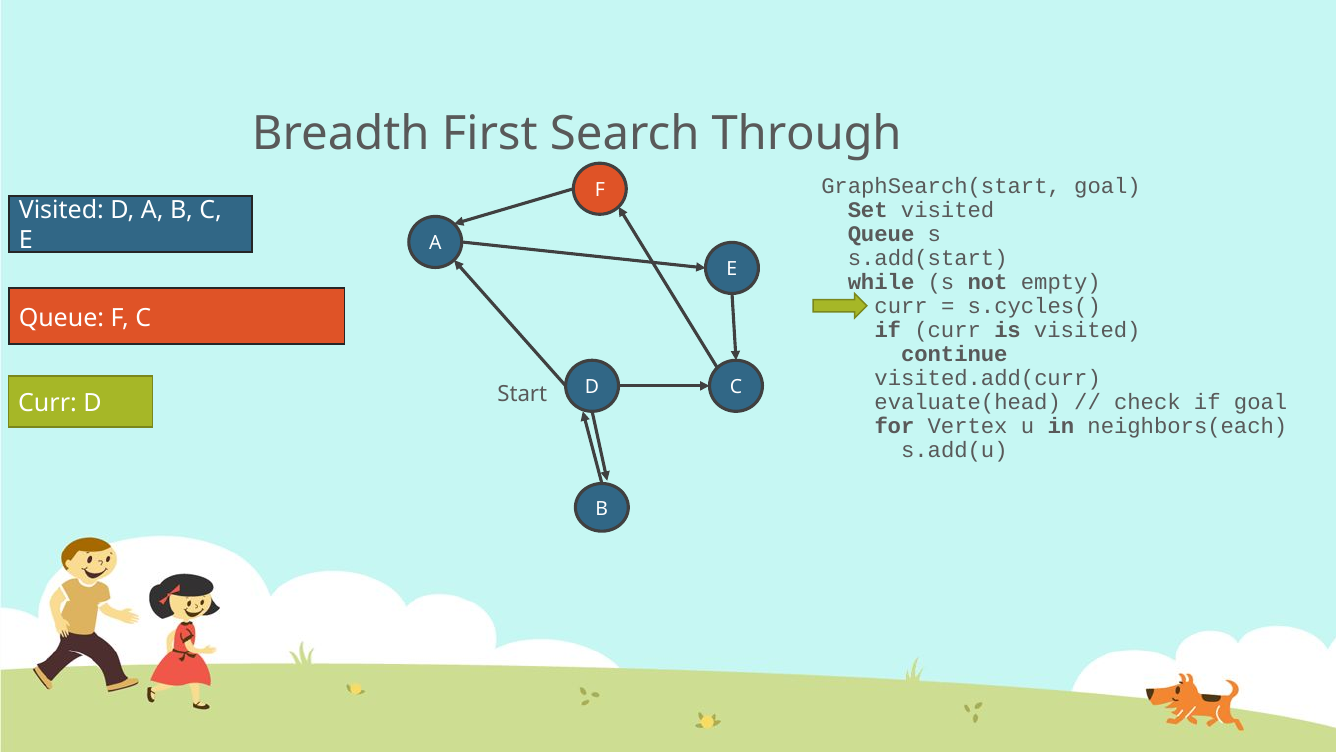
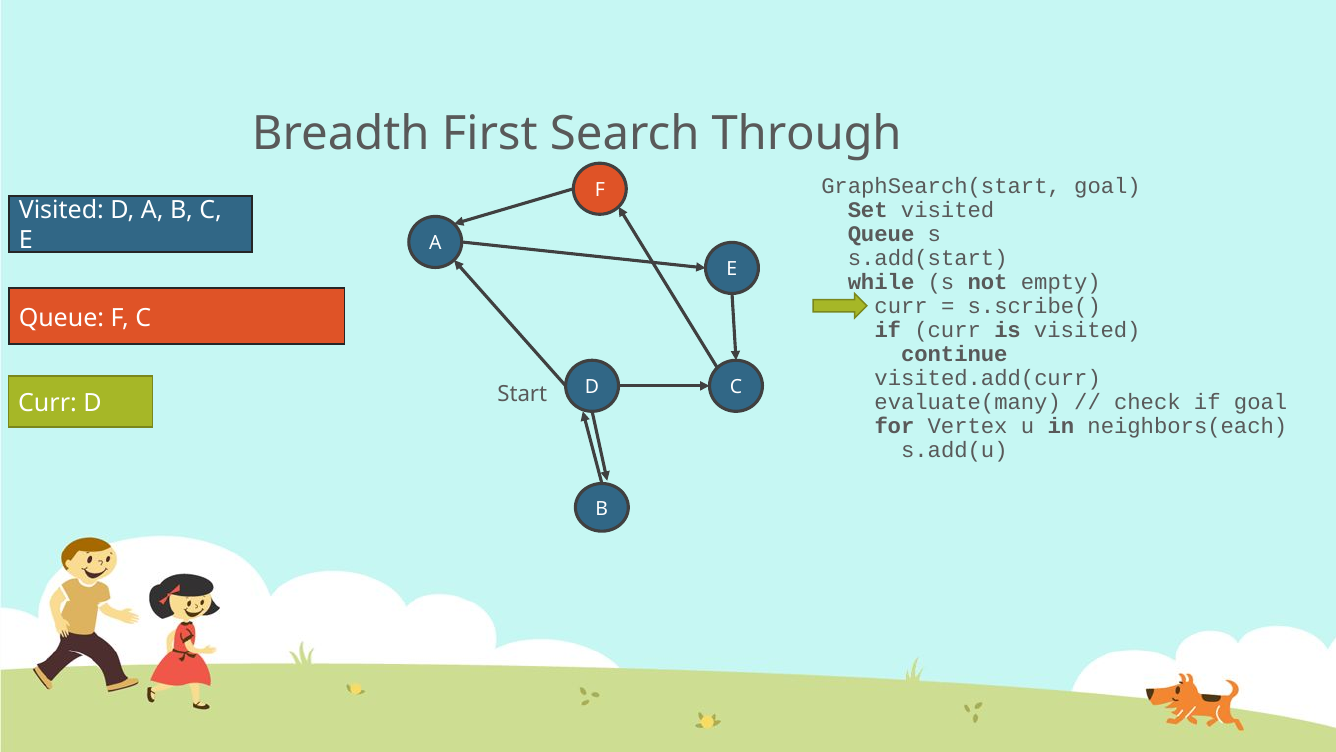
s.cycles(: s.cycles( -> s.scribe( (1034, 306)
evaluate(head: evaluate(head -> evaluate(many (968, 402)
